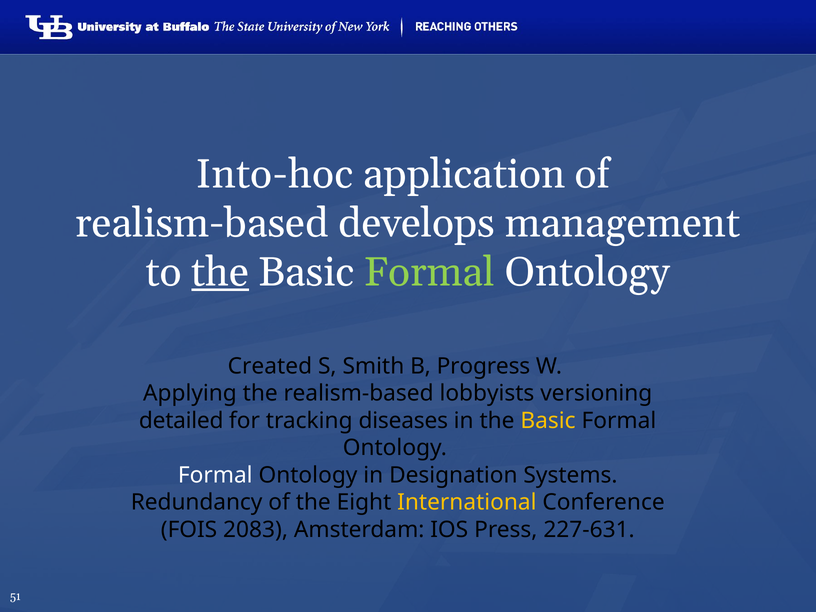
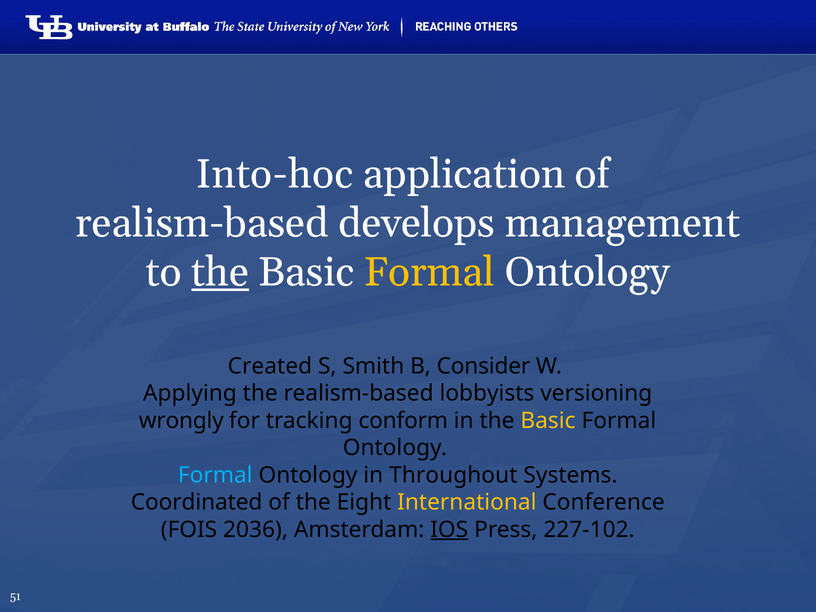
Formal colour: light green -> yellow (429, 272)
Progress: Progress -> Consider (483, 366)
detailed: detailed -> wrongly (181, 421)
diseases: diseases -> conform (403, 421)
Formal colour: white -> light blue (215, 475)
Designation: Designation -> Throughout (453, 475)
Redundancy: Redundancy -> Coordinated (197, 502)
2083: 2083 -> 2036 (256, 530)
IOS underline: none -> present (449, 530)
227-631: 227-631 -> 227-102 (589, 530)
